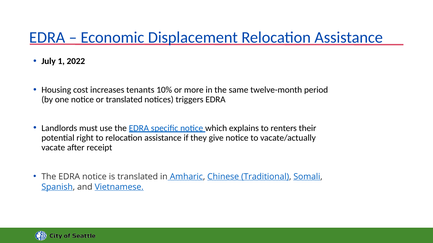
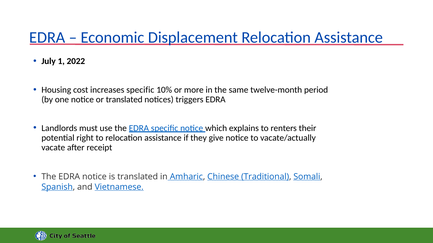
increases tenants: tenants -> specific (140, 90)
